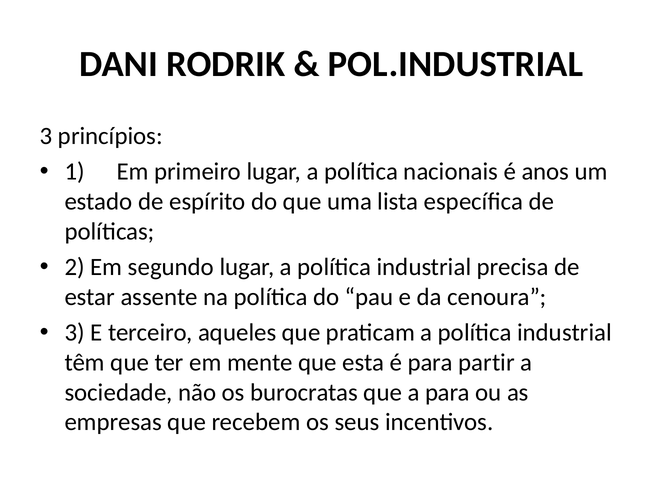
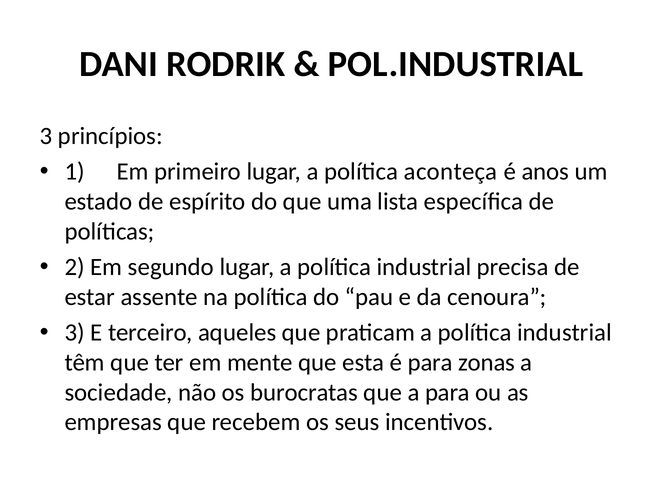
nacionais: nacionais -> aconteça (451, 172)
partir: partir -> zonas (487, 363)
